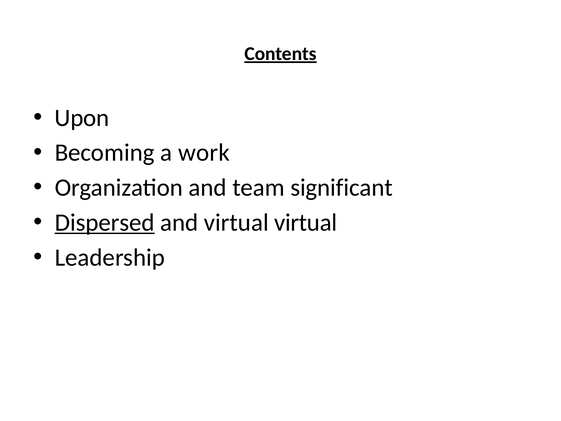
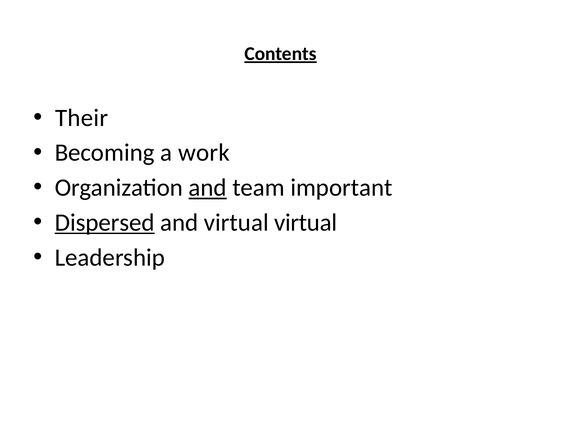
Upon: Upon -> Their (82, 118)
and underline: none -> present (208, 188)
significant: significant -> important (341, 188)
